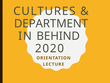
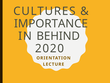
DEPARTMENT: DEPARTMENT -> IMPORTANCE (51, 23)
